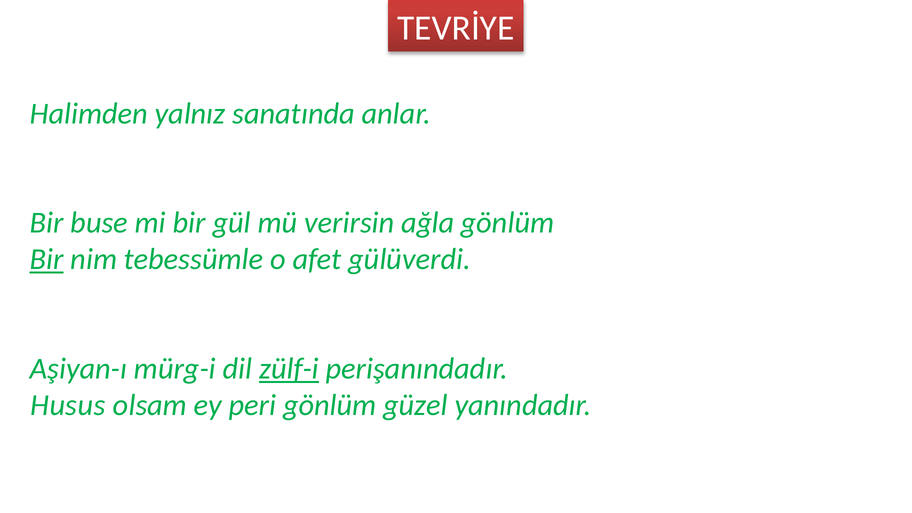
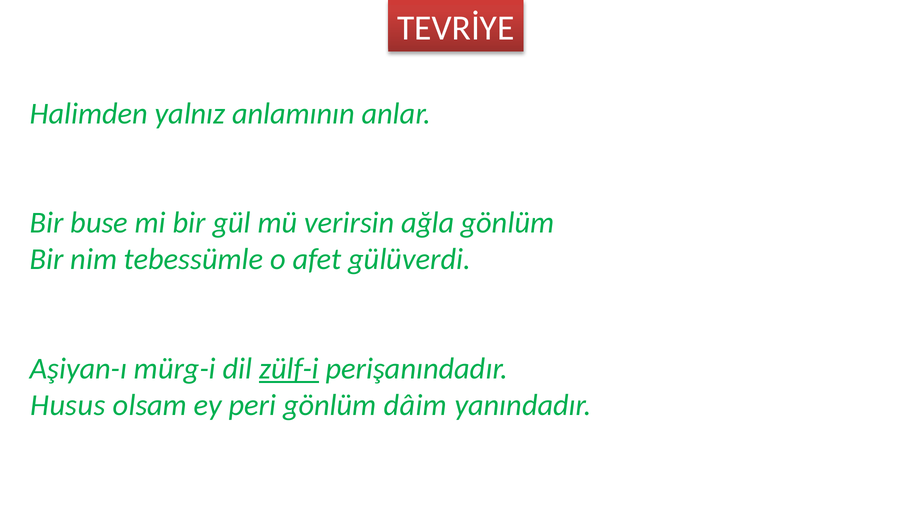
sanatında: sanatında -> anlamının (294, 113)
Bir underline: present -> none (47, 259)
güzel: güzel -> dâim (415, 405)
